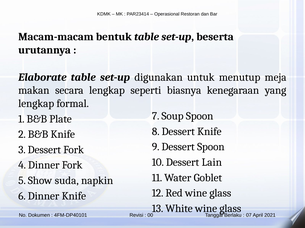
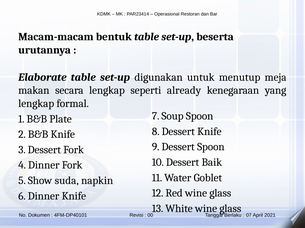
biasnya: biasnya -> already (184, 91)
Lain: Lain -> Baik (212, 163)
